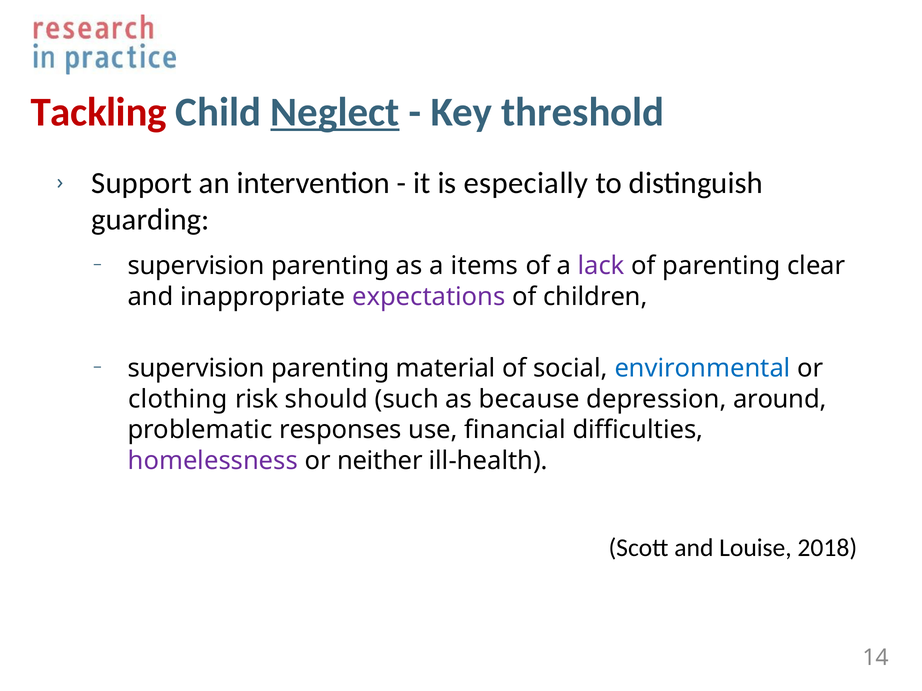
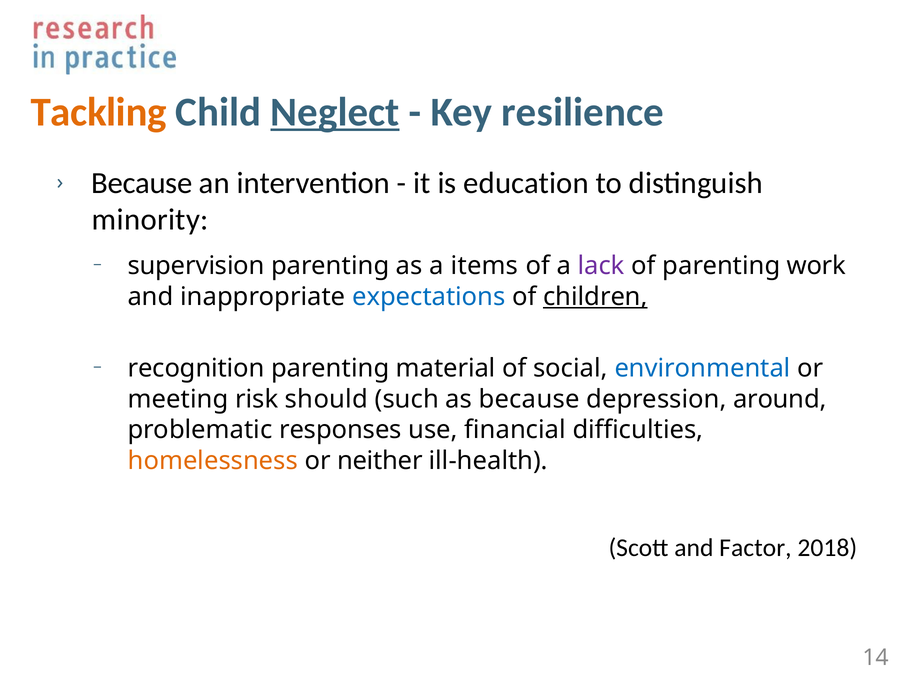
Tackling colour: red -> orange (99, 112)
threshold: threshold -> resilience (583, 112)
Support: Support -> Because (142, 183)
especially: especially -> education (526, 183)
guarding: guarding -> minority (150, 220)
clear: clear -> work (816, 266)
expectations colour: purple -> blue (429, 297)
children underline: none -> present (595, 297)
supervision: supervision -> recognition (196, 369)
clothing: clothing -> meeting (178, 399)
homelessness colour: purple -> orange (213, 461)
Louise: Louise -> Factor (755, 548)
